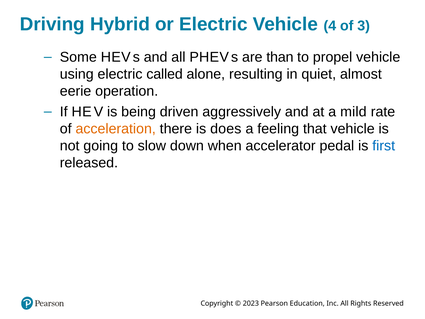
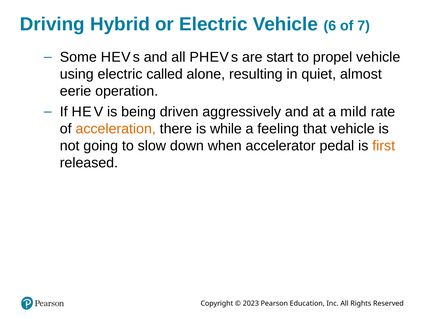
4: 4 -> 6 (330, 26)
3: 3 -> 7 (364, 26)
than: than -> start (280, 57)
does: does -> while (226, 129)
first colour: blue -> orange (384, 146)
